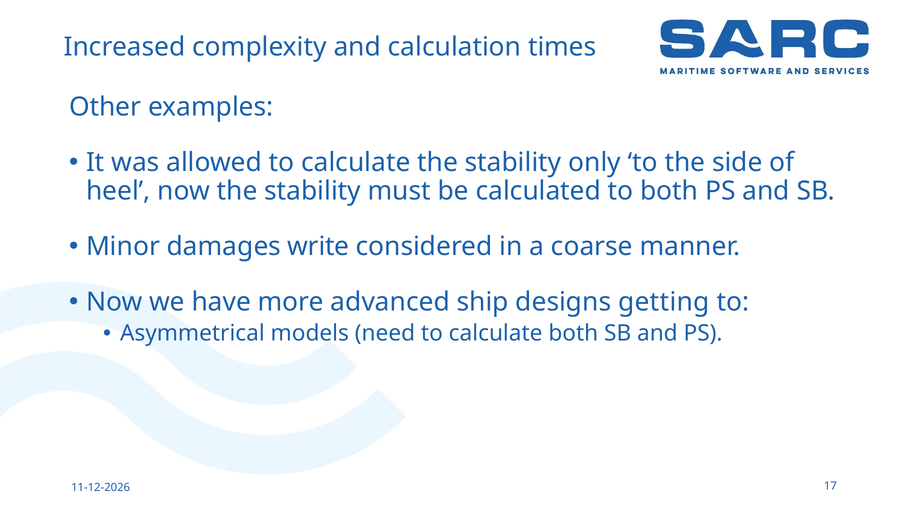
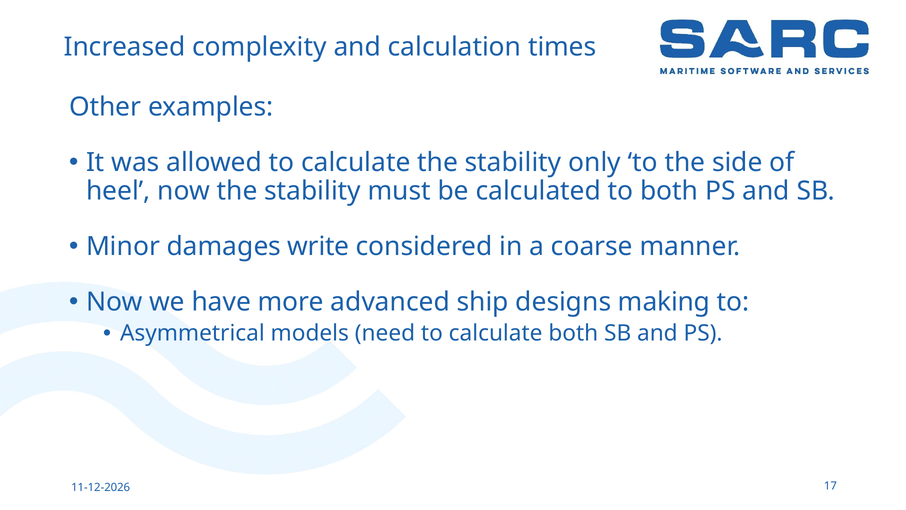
getting: getting -> making (664, 302)
